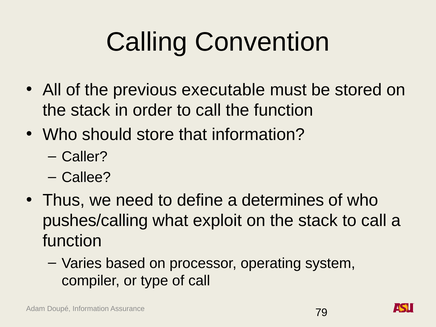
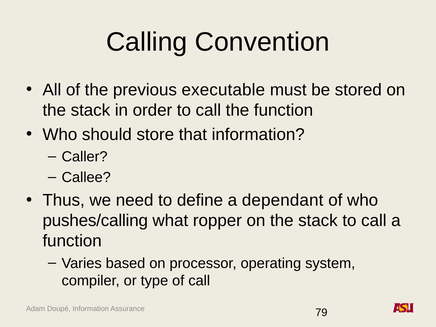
determines: determines -> dependant (283, 200)
exploit: exploit -> ropper (217, 221)
